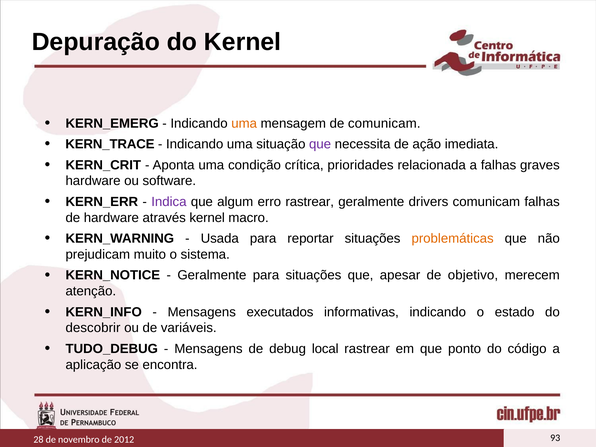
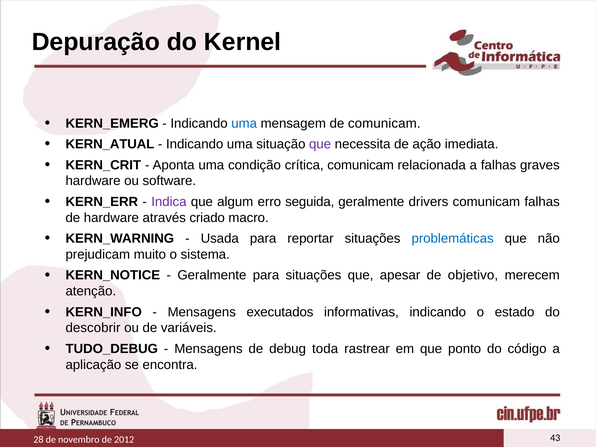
uma colour: orange -> blue (244, 123)
KERN_TRACE: KERN_TRACE -> KERN_ATUAL (110, 144)
crítica prioridades: prioridades -> comunicam (361, 165)
erro rastrear: rastrear -> seguida (310, 202)
através kernel: kernel -> criado (207, 218)
problemáticas colour: orange -> blue (453, 239)
local: local -> toda (325, 349)
93: 93 -> 43 (555, 438)
